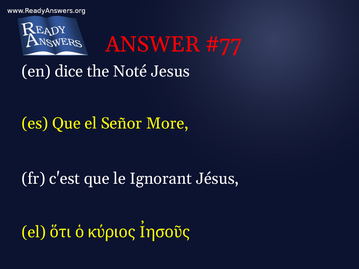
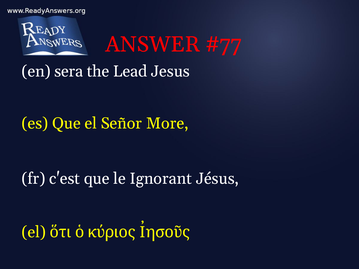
dice: dice -> sera (69, 72)
Noté: Noté -> Lead (130, 72)
